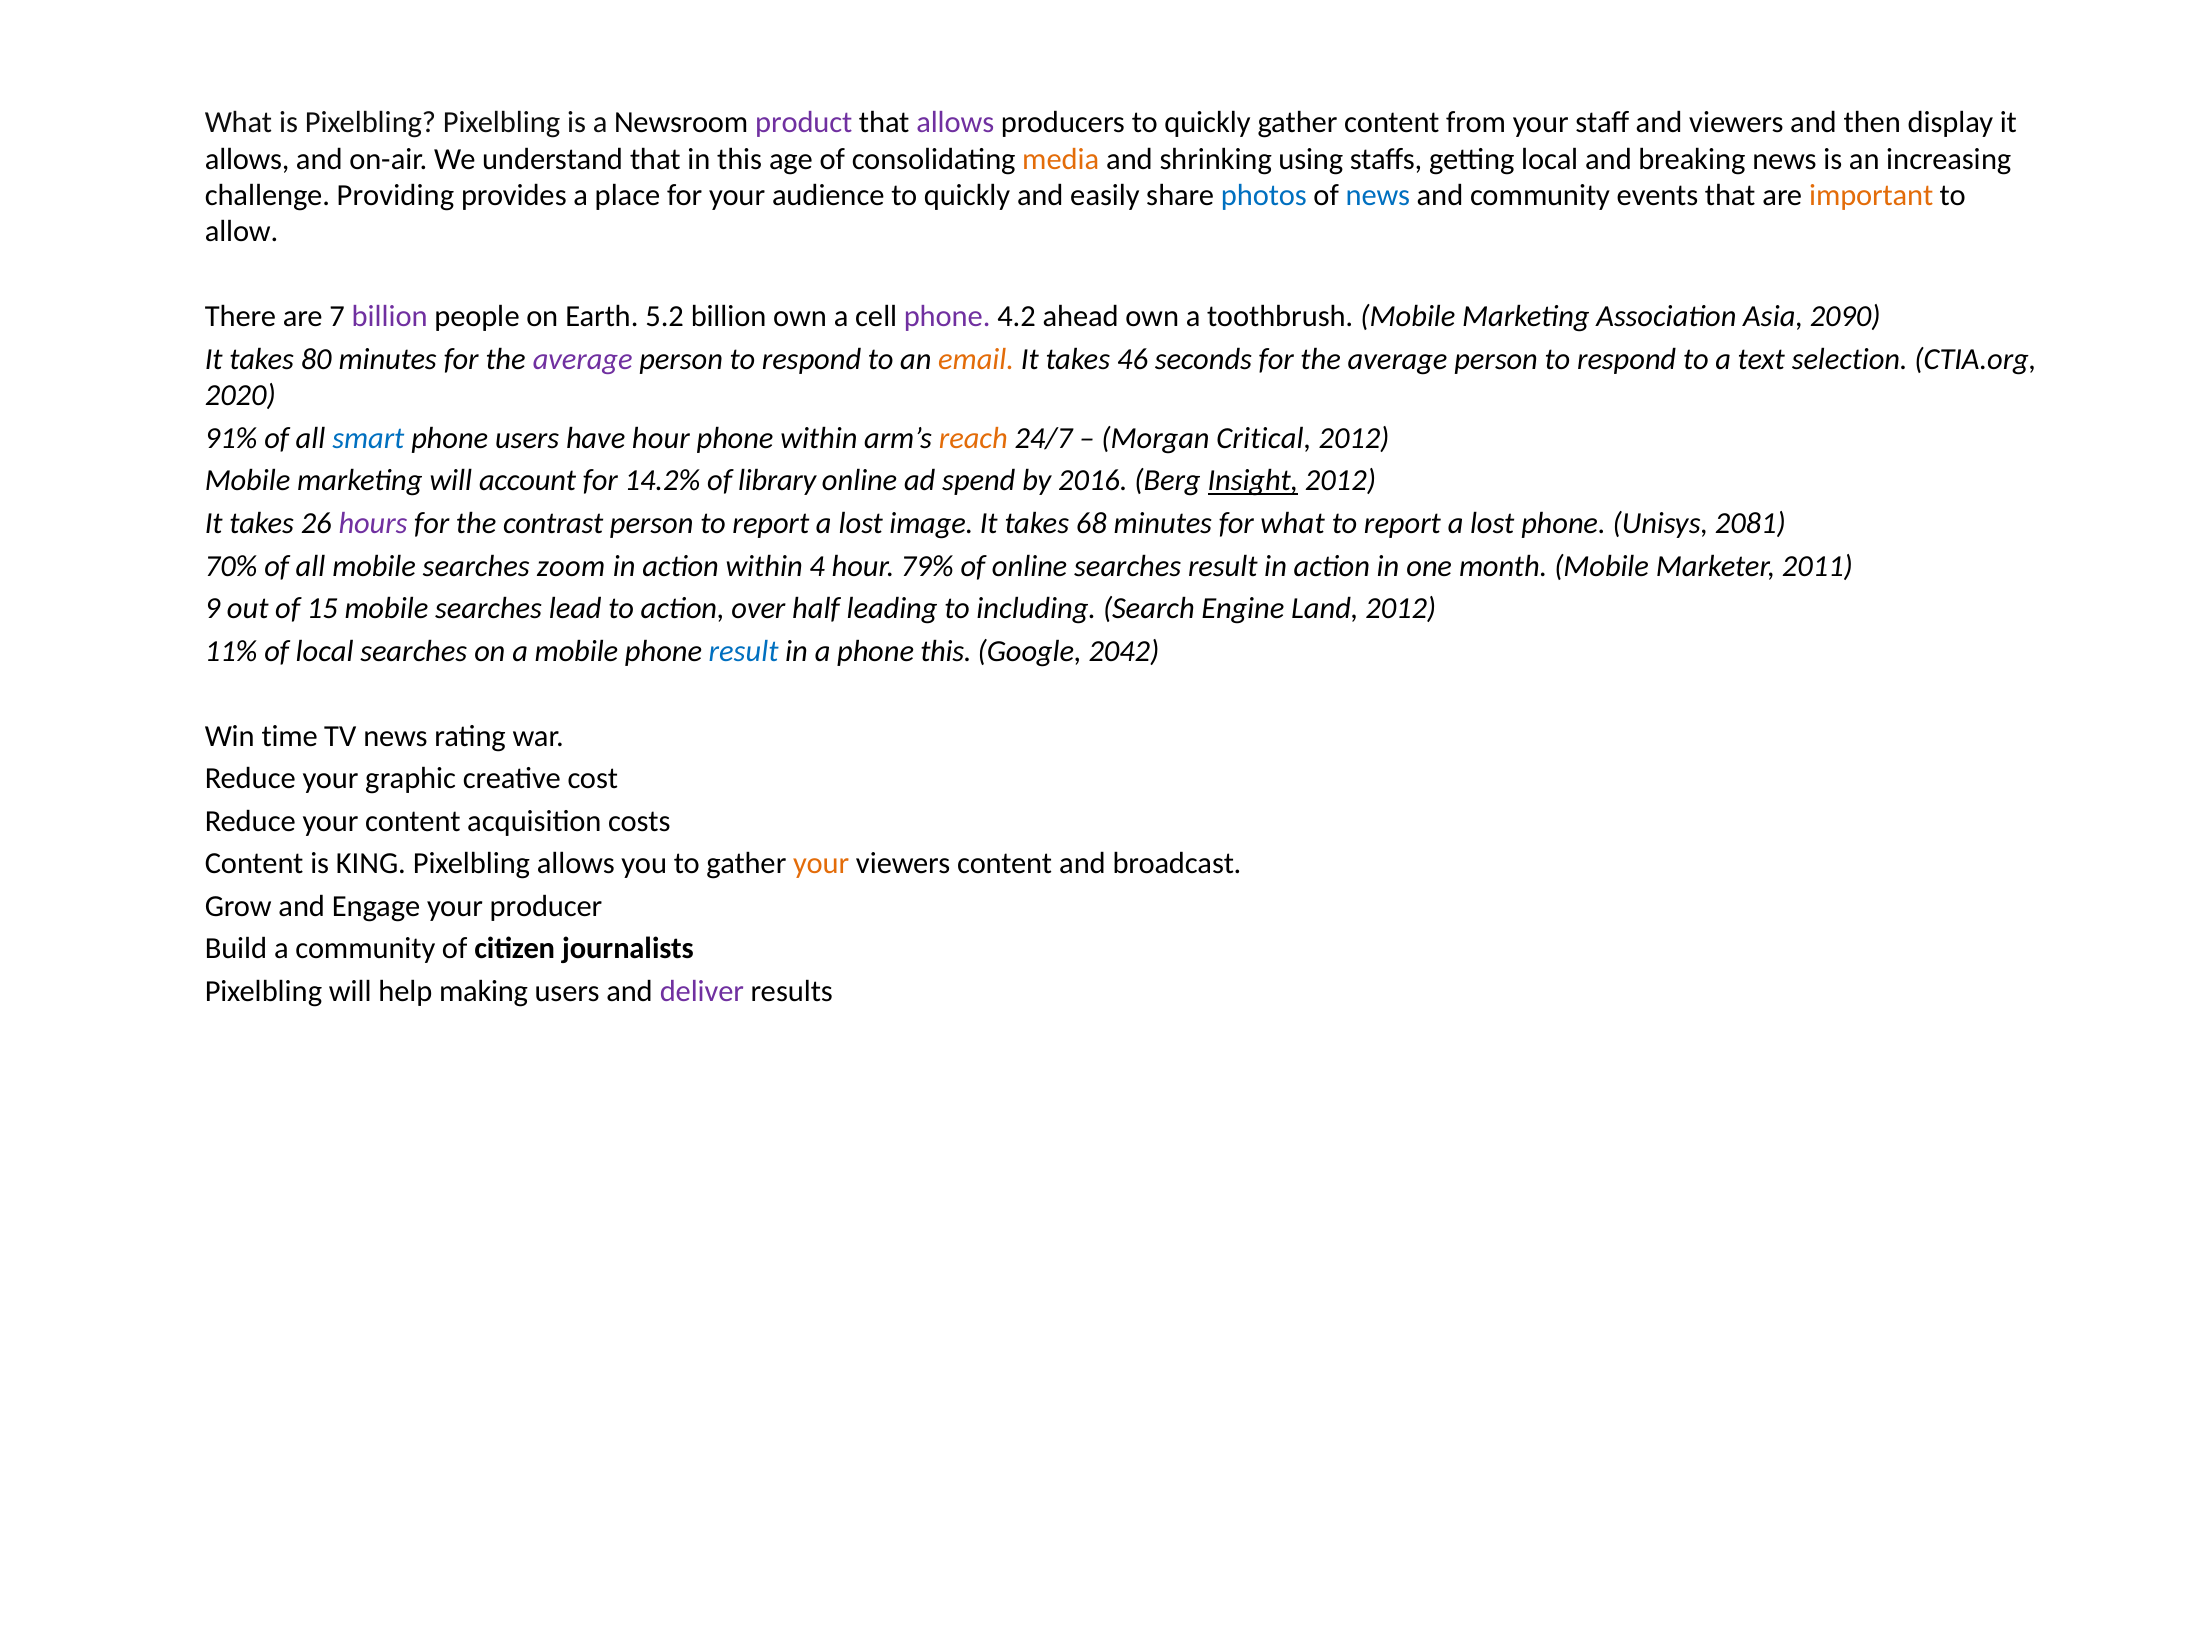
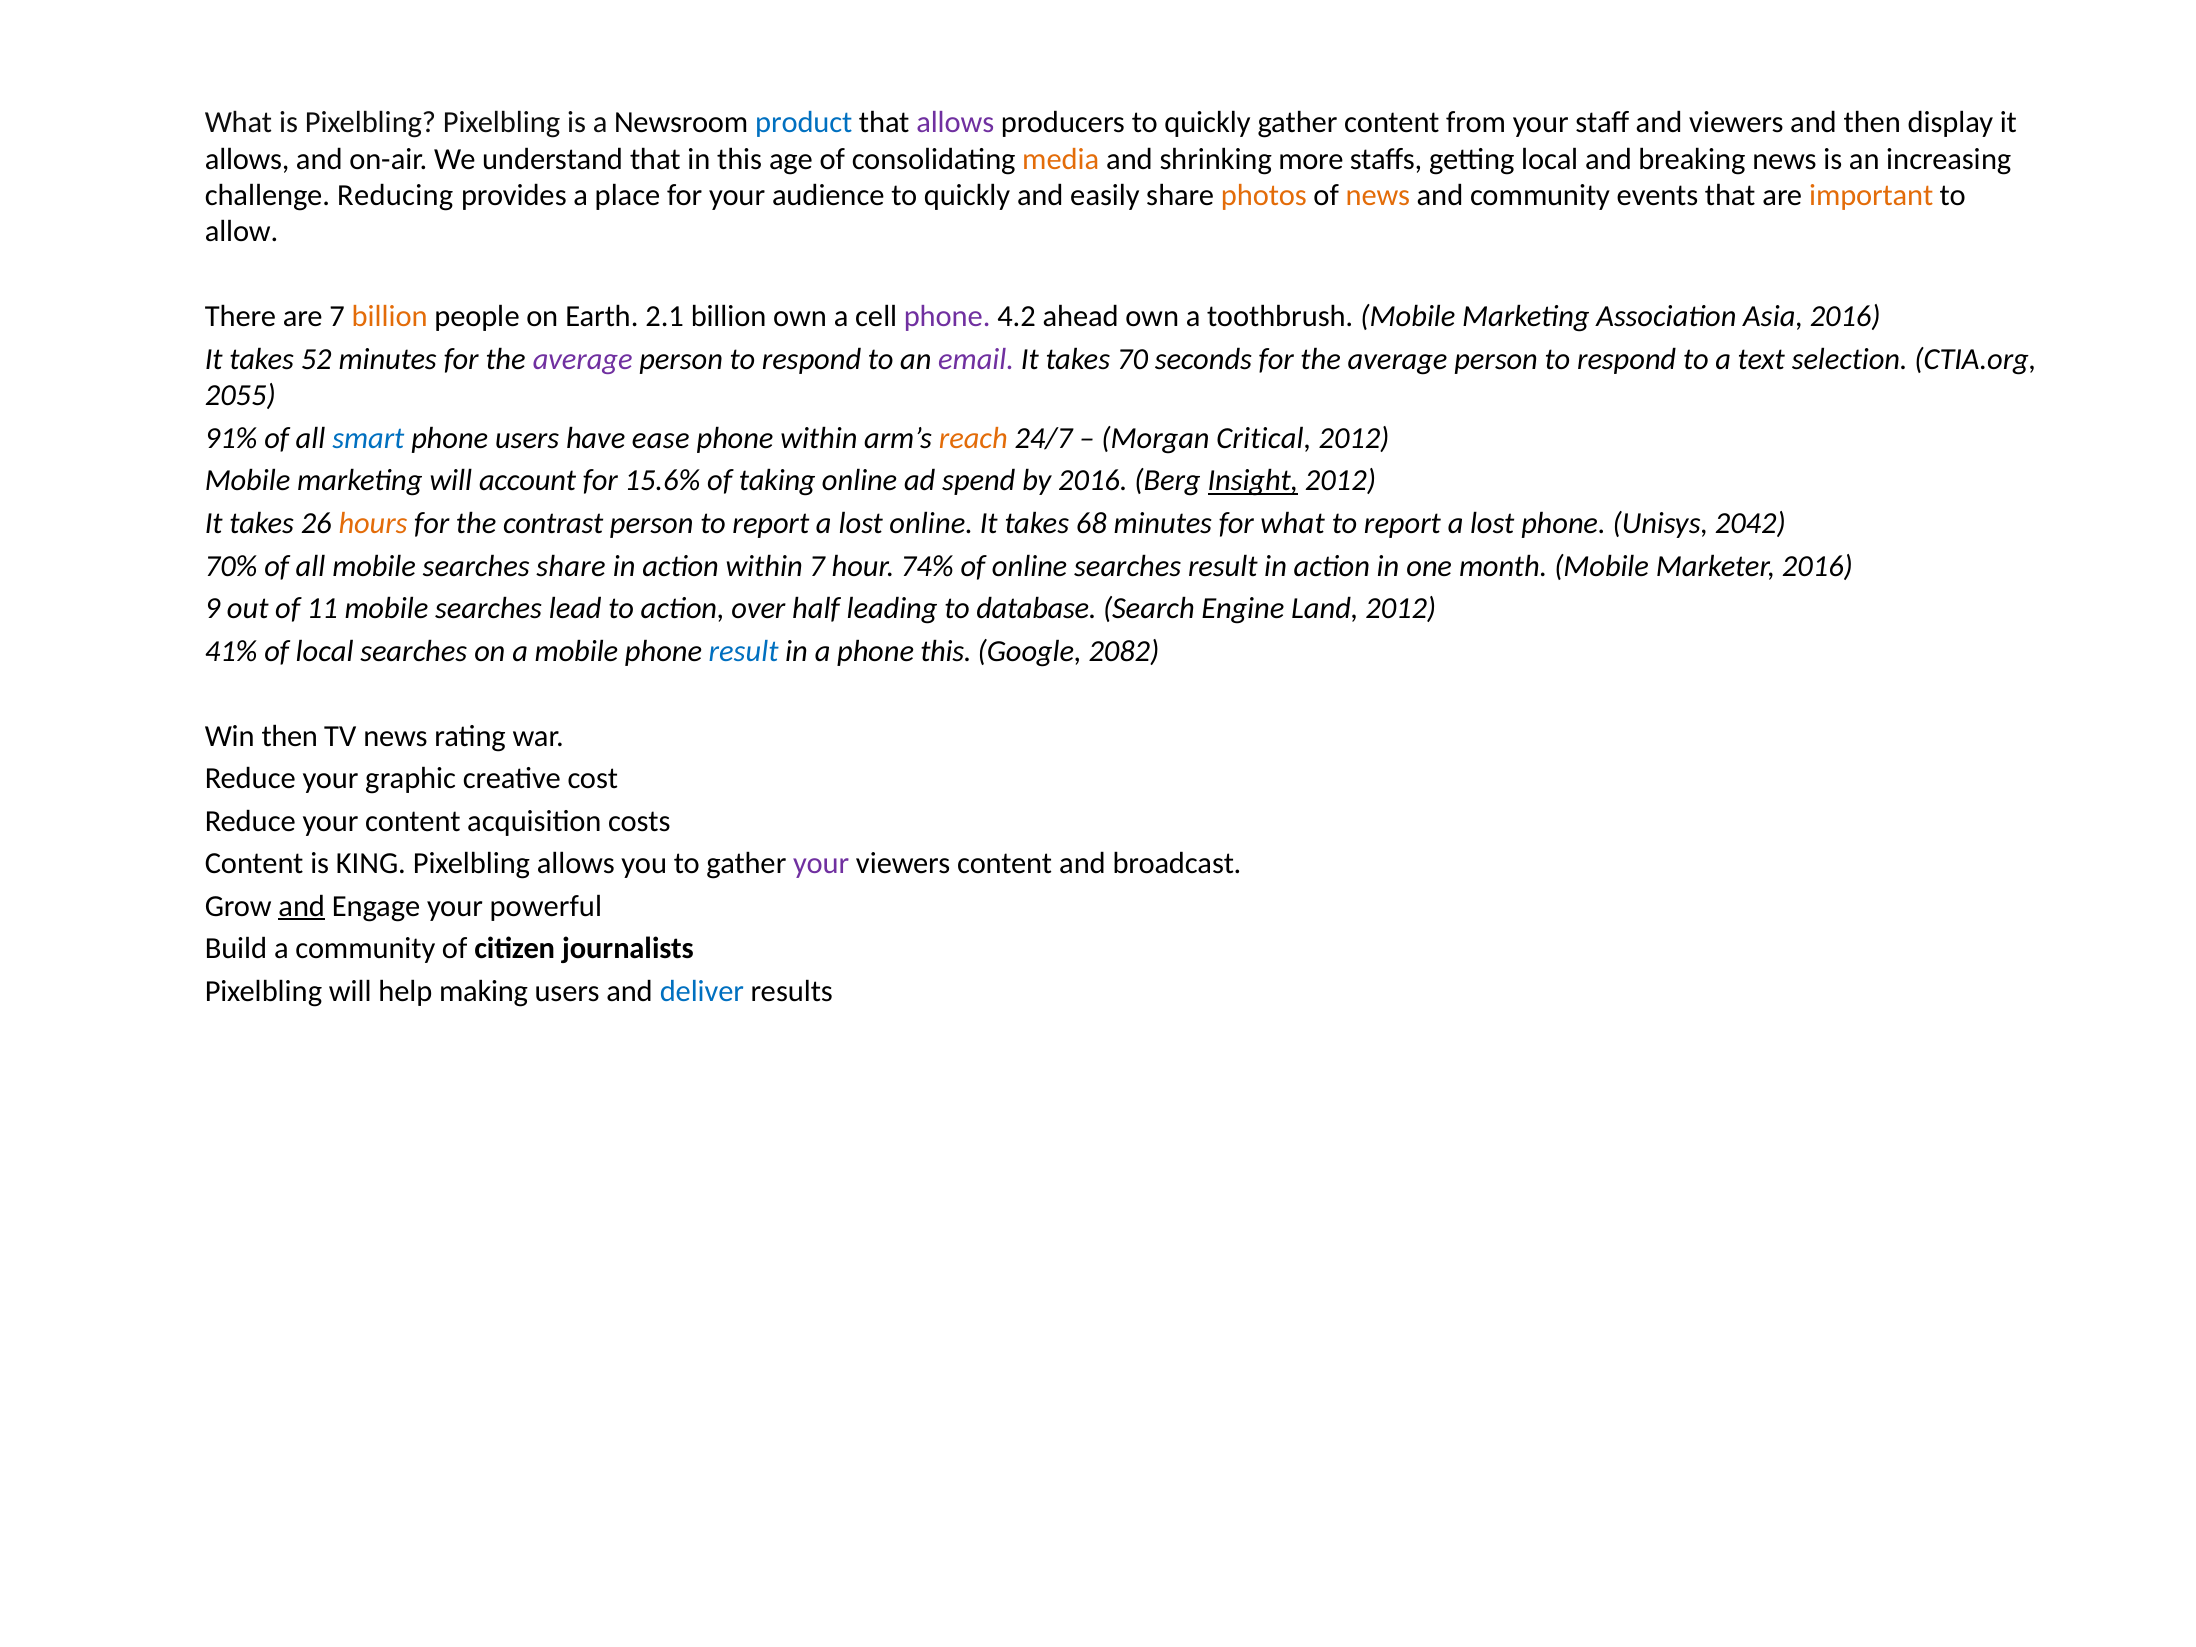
product colour: purple -> blue (804, 123)
using: using -> more (1311, 159)
Providing: Providing -> Reducing (395, 195)
photos colour: blue -> orange (1264, 195)
news colour: blue -> orange (1378, 195)
billion colour: purple -> orange (390, 317)
5.2: 5.2 -> 2.1 (665, 317)
Asia 2090: 2090 -> 2016 (1845, 317)
80: 80 -> 52 (316, 359)
email colour: orange -> purple (976, 359)
46: 46 -> 70 (1133, 359)
2020: 2020 -> 2055 (240, 396)
have hour: hour -> ease (661, 438)
14.2%: 14.2% -> 15.6% (663, 481)
library: library -> taking (777, 481)
hours colour: purple -> orange (373, 523)
lost image: image -> online (931, 523)
2081: 2081 -> 2042 (1750, 523)
searches zoom: zoom -> share (571, 566)
within 4: 4 -> 7 (817, 566)
79%: 79% -> 74% (927, 566)
Marketer 2011: 2011 -> 2016 (1817, 566)
15: 15 -> 11 (322, 609)
including: including -> database (1036, 609)
11%: 11% -> 41% (231, 651)
2042: 2042 -> 2082 (1124, 651)
Win time: time -> then (290, 736)
your colour: orange -> purple (821, 864)
and underline: none -> present (302, 906)
producer: producer -> powerful (546, 906)
deliver colour: purple -> blue (702, 991)
